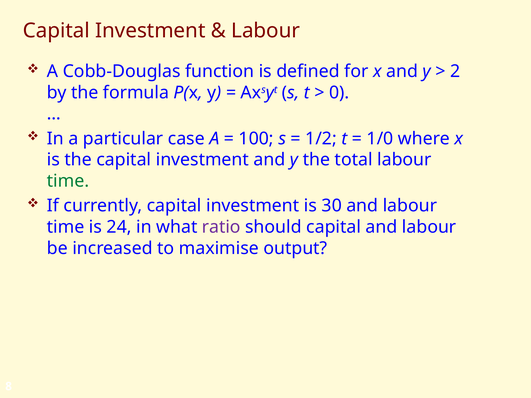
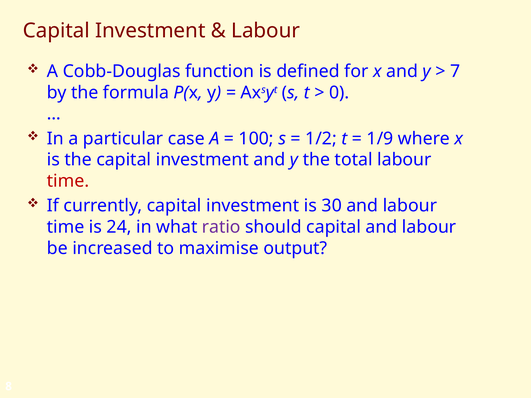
2: 2 -> 7 (455, 71)
1/0: 1/0 -> 1/9 (380, 139)
time colour: green -> red (68, 181)
